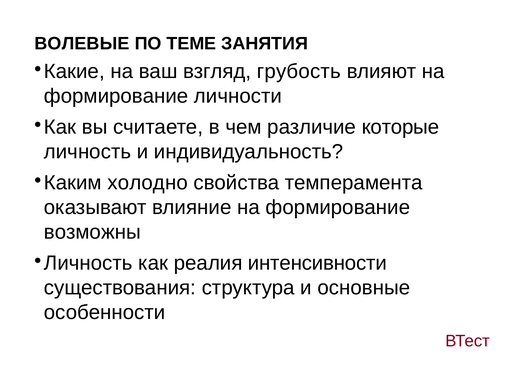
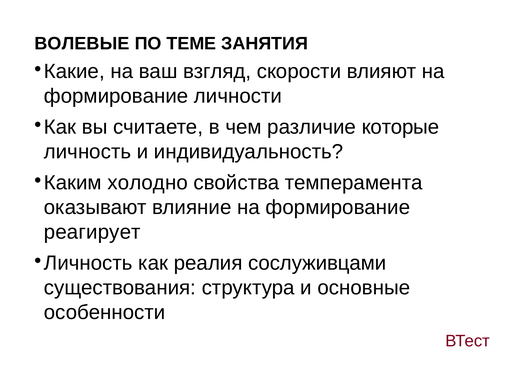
грубость: грубость -> скорости (299, 71)
возможны: возможны -> реагирует (92, 232)
интенсивности: интенсивности -> сослуживцами (317, 263)
